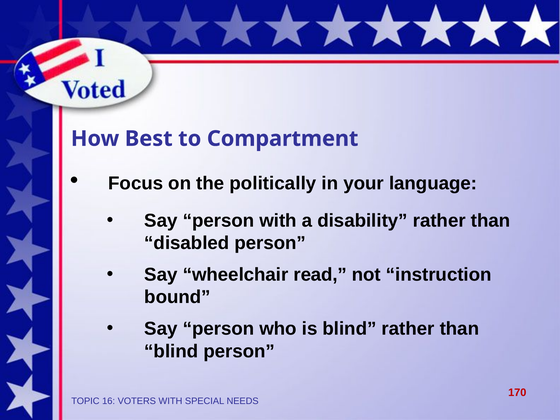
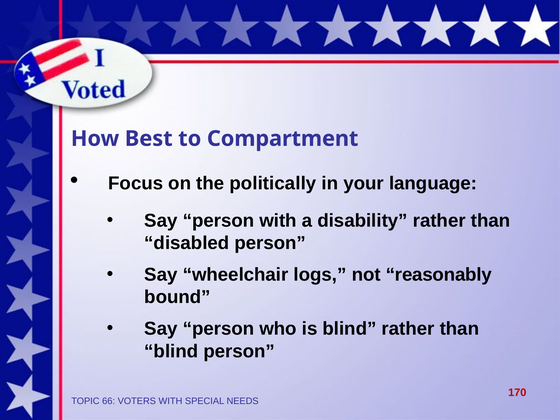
read: read -> logs (320, 275)
instruction: instruction -> reasonably (439, 275)
16: 16 -> 66 (109, 401)
